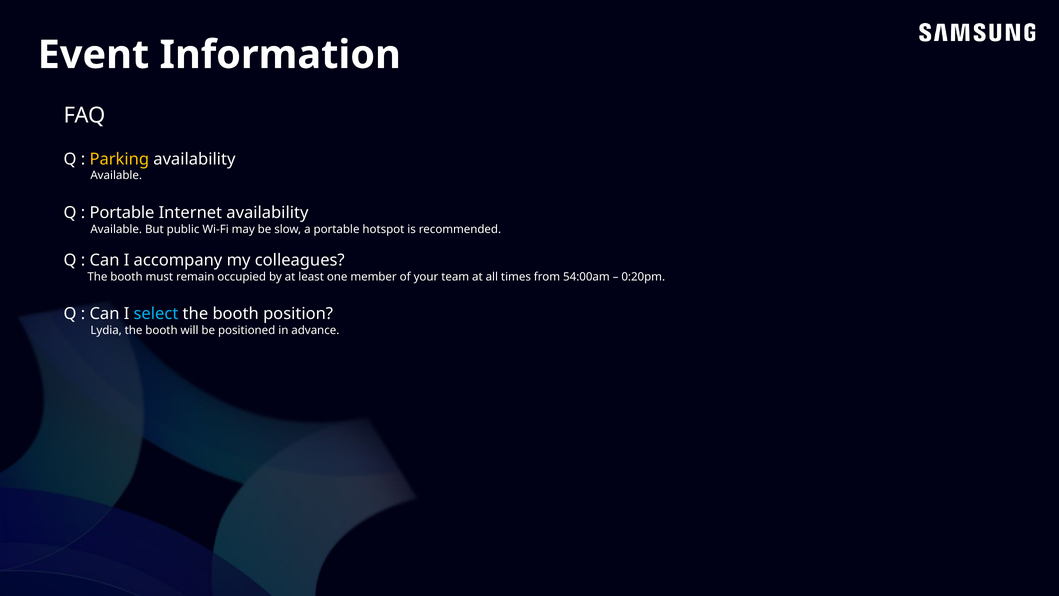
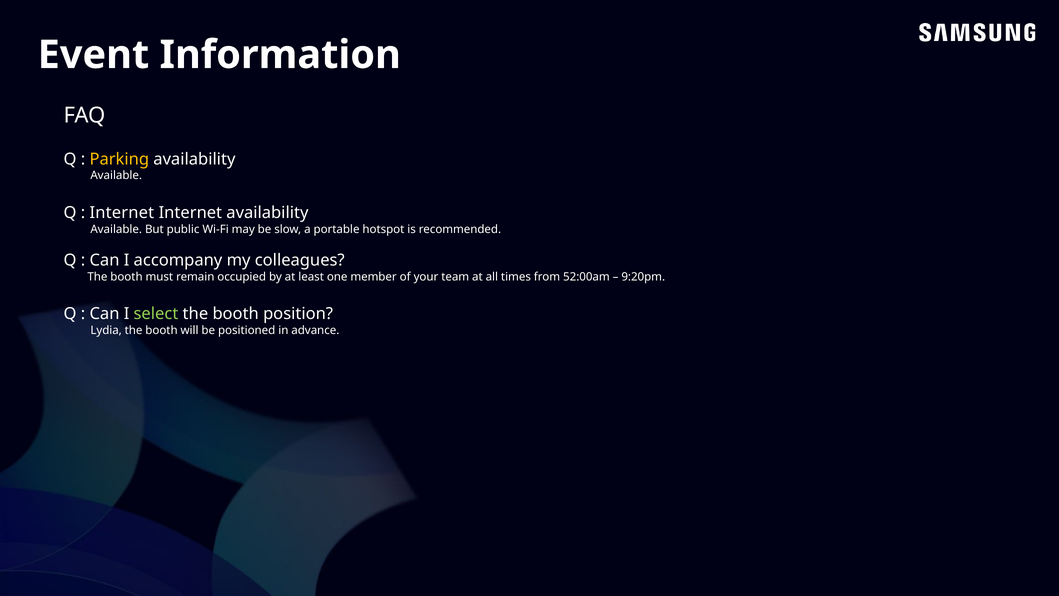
Portable: Portable -> Internet (122, 213)
54:00am: 54:00am -> 52:00am (586, 277)
0:20pm: 0:20pm -> 9:20pm (643, 277)
select colour: light blue -> light green (156, 314)
